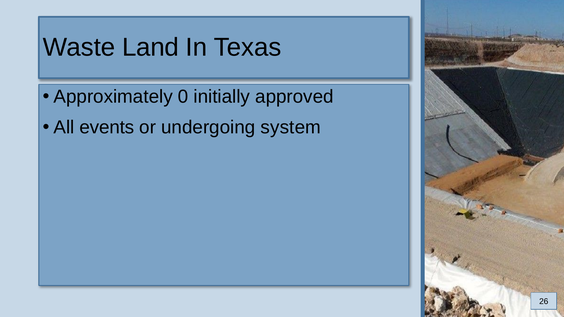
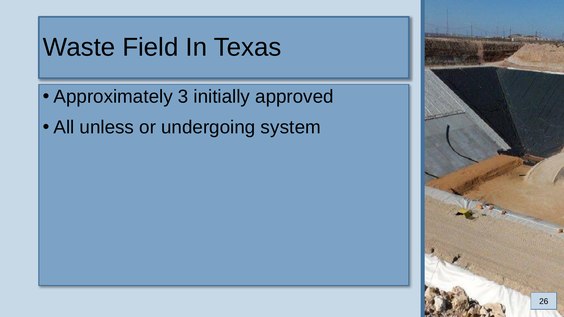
Land: Land -> Field (150, 47)
0: 0 -> 3 (183, 97)
events: events -> unless (107, 128)
